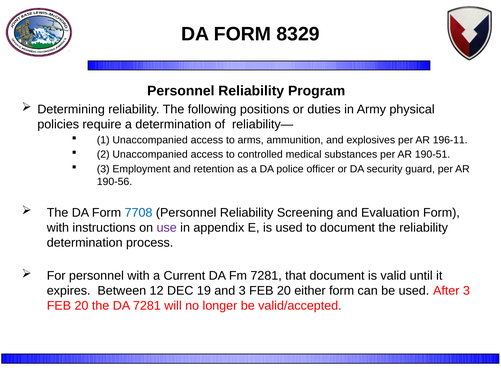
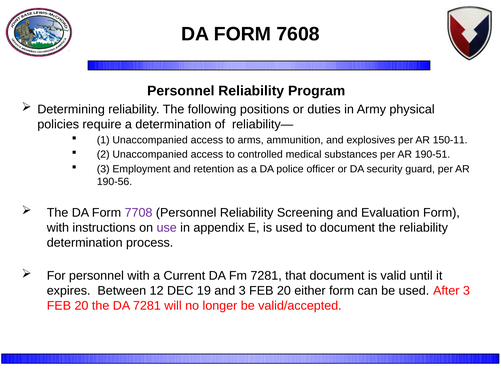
8329: 8329 -> 7608 (298, 34)
196-11: 196-11 -> 150-11 (450, 140)
7708 colour: blue -> purple (139, 213)
